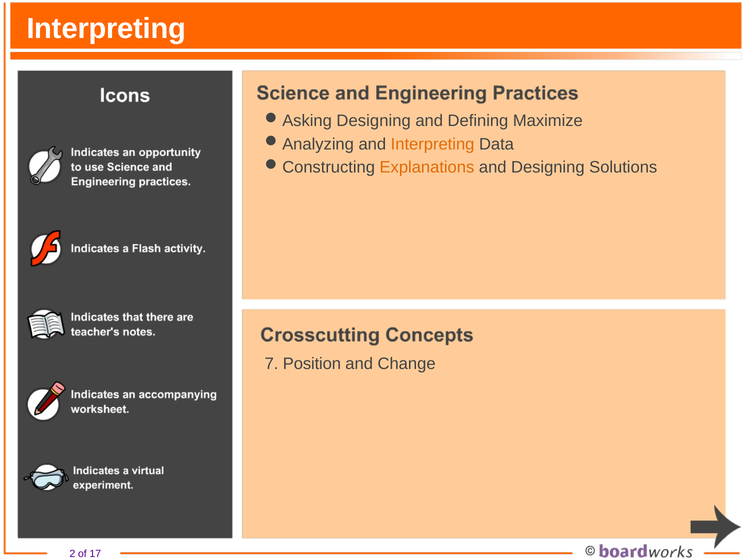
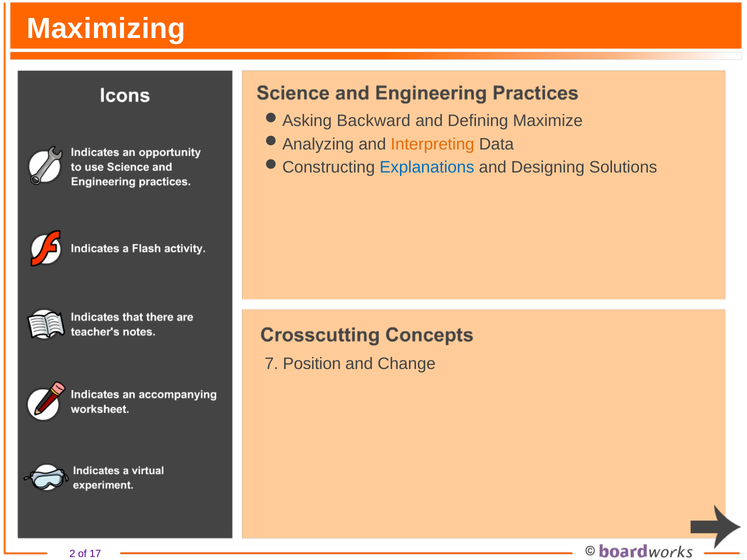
Interpreting: Interpreting -> Maximizing (106, 29)
Designing: Designing -> Backward (374, 121)
Explanations colour: orange -> blue (427, 168)
